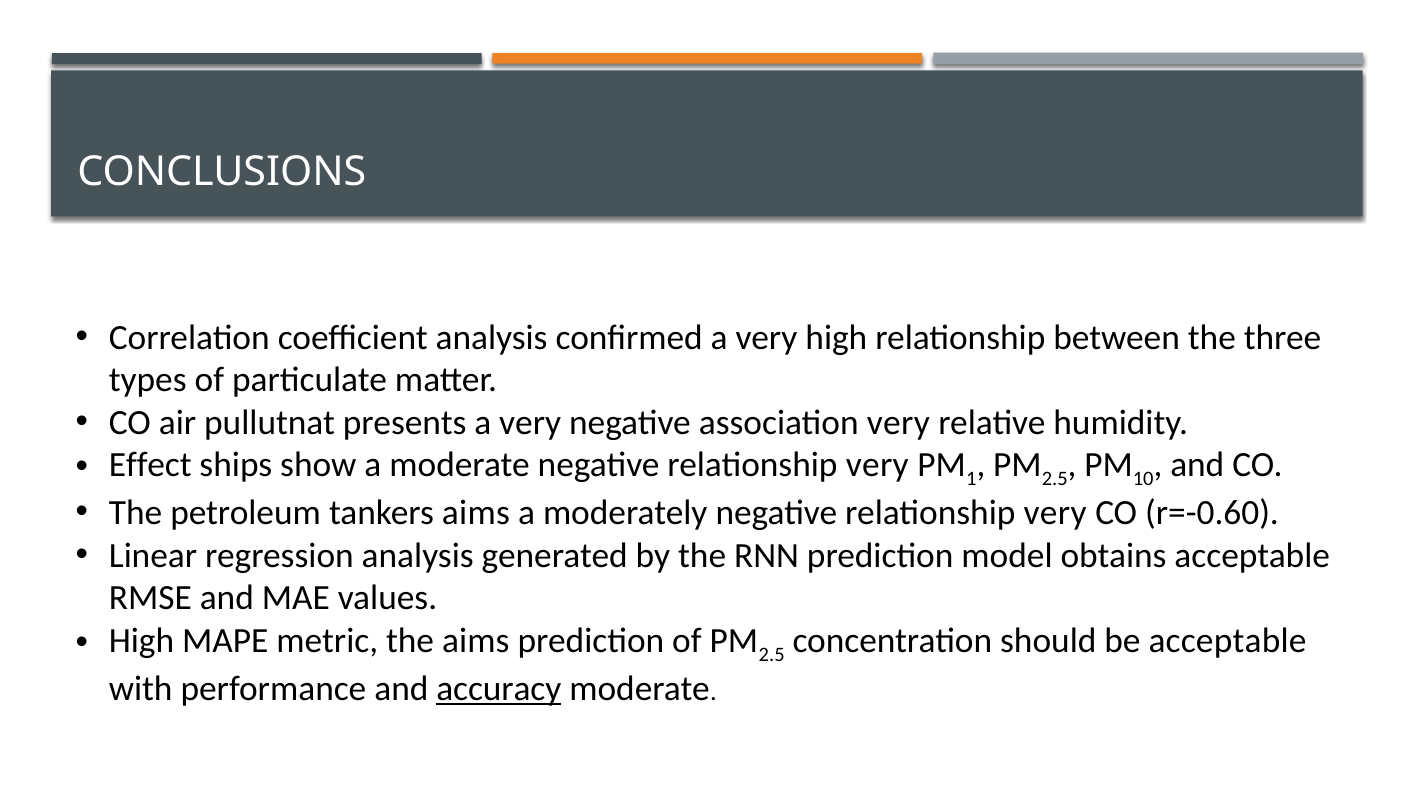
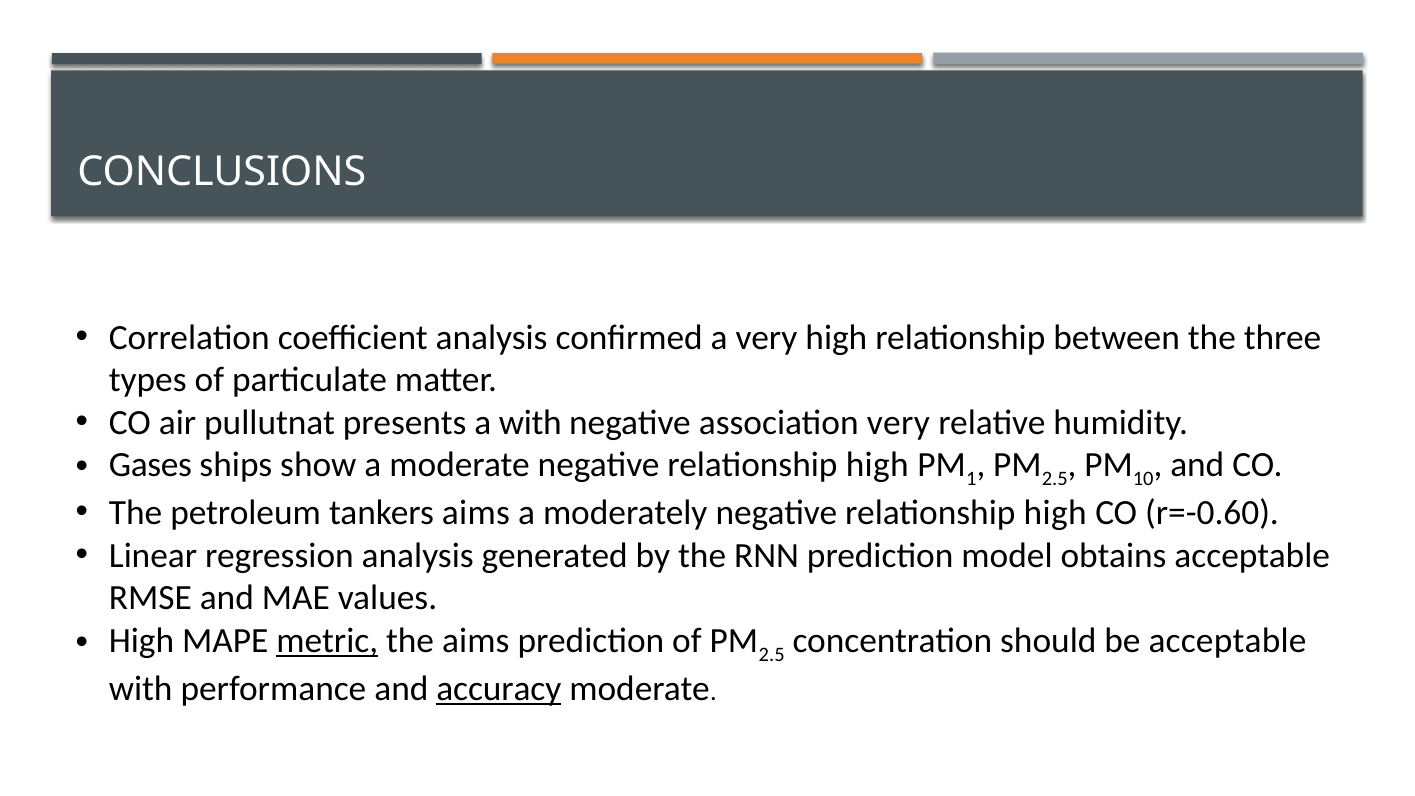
presents a very: very -> with (530, 422)
Effect: Effect -> Gases (150, 465)
moderate negative relationship very: very -> high (877, 465)
moderately negative relationship very: very -> high (1055, 513)
metric underline: none -> present (327, 640)
